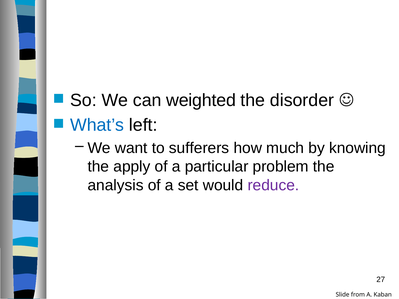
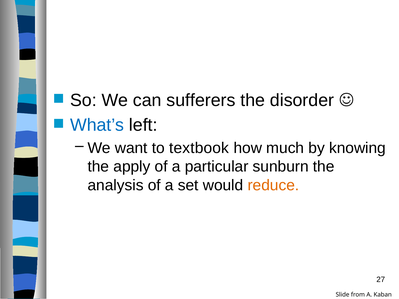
weighted: weighted -> sufferers (201, 100)
sufferers: sufferers -> textbook (199, 148)
problem: problem -> sunburn (281, 167)
reduce colour: purple -> orange (273, 185)
